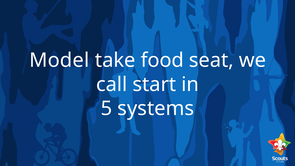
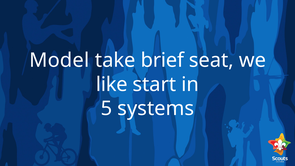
food: food -> brief (162, 60)
call: call -> like (112, 84)
